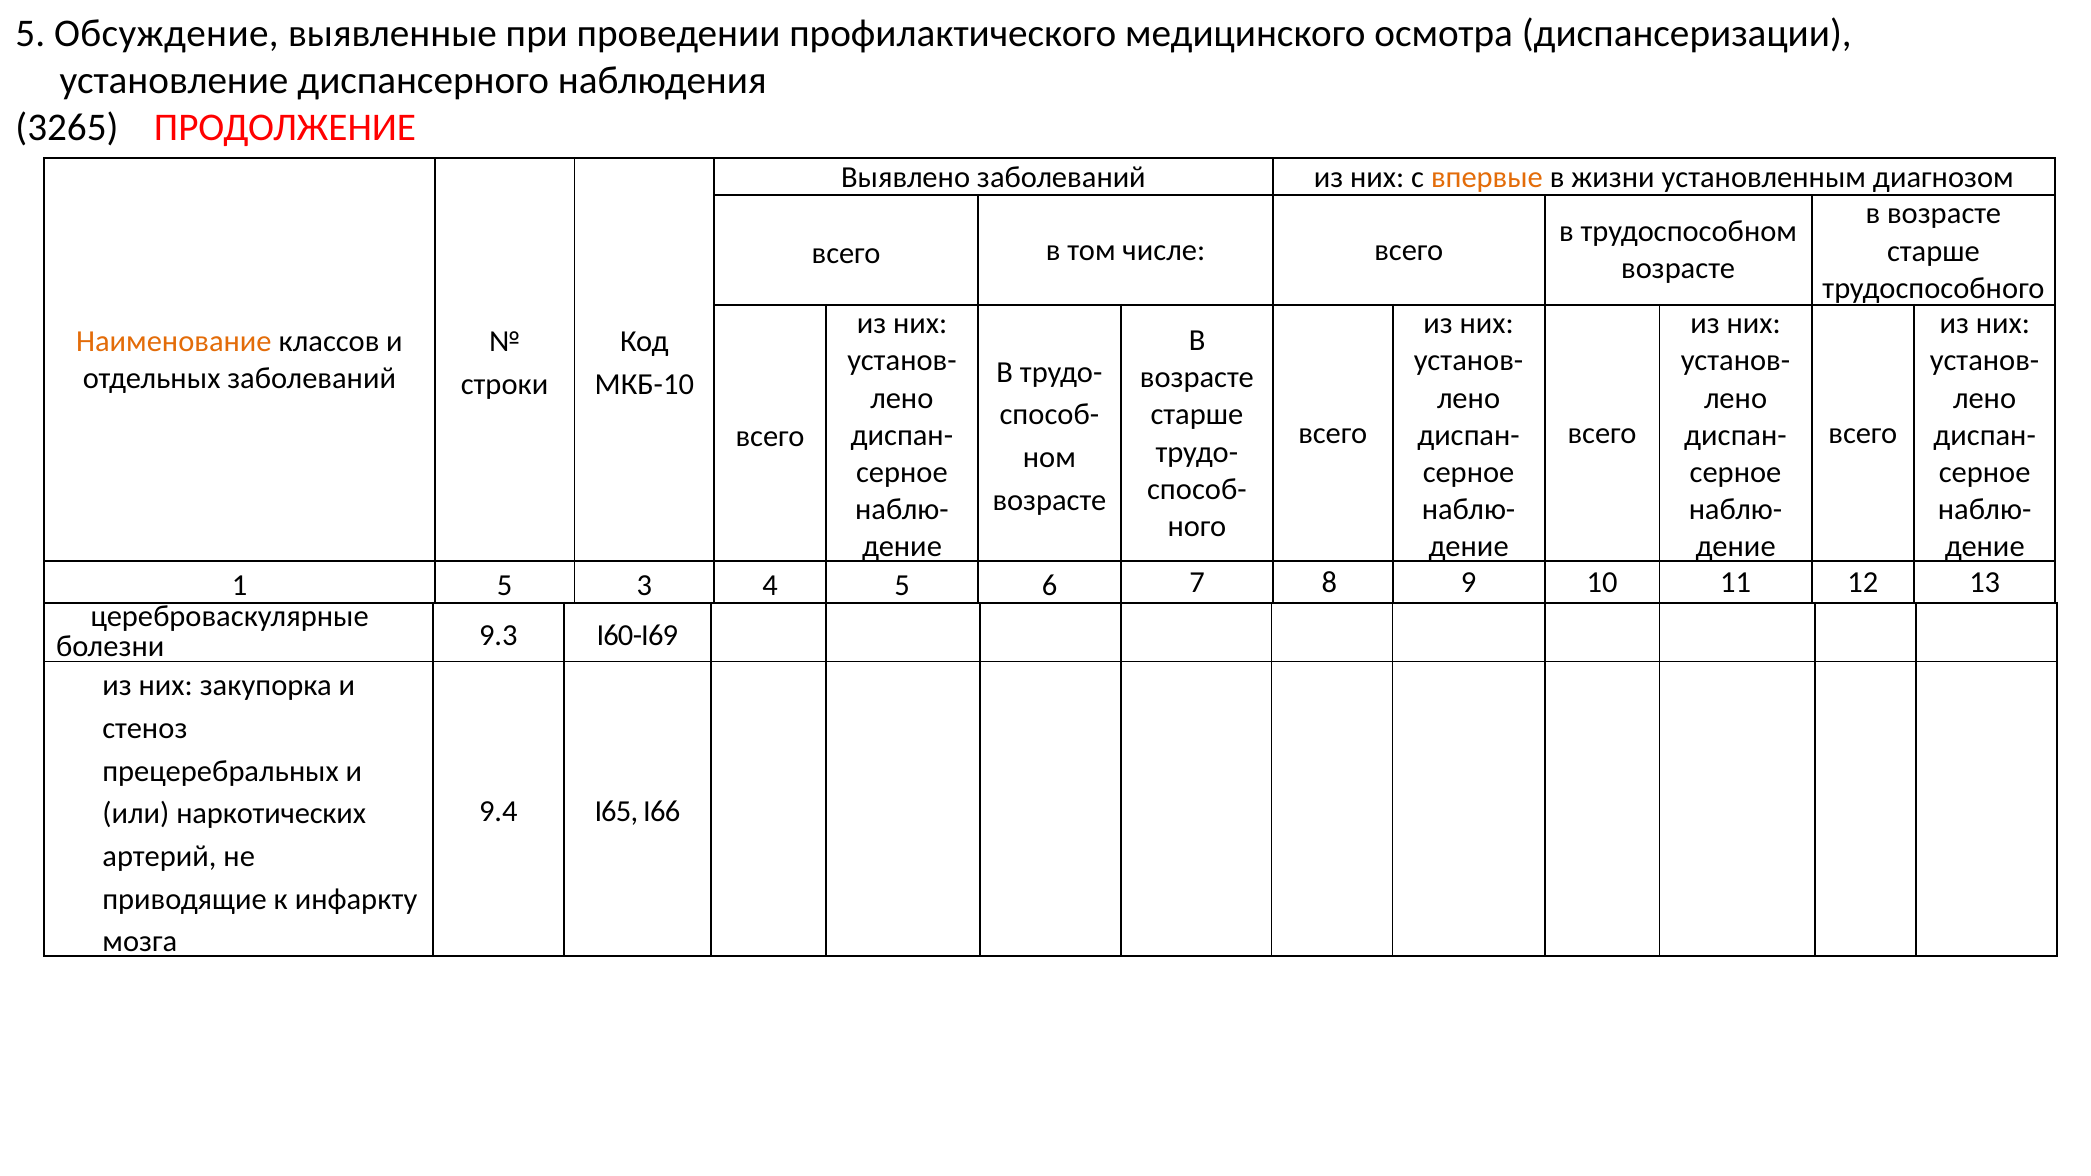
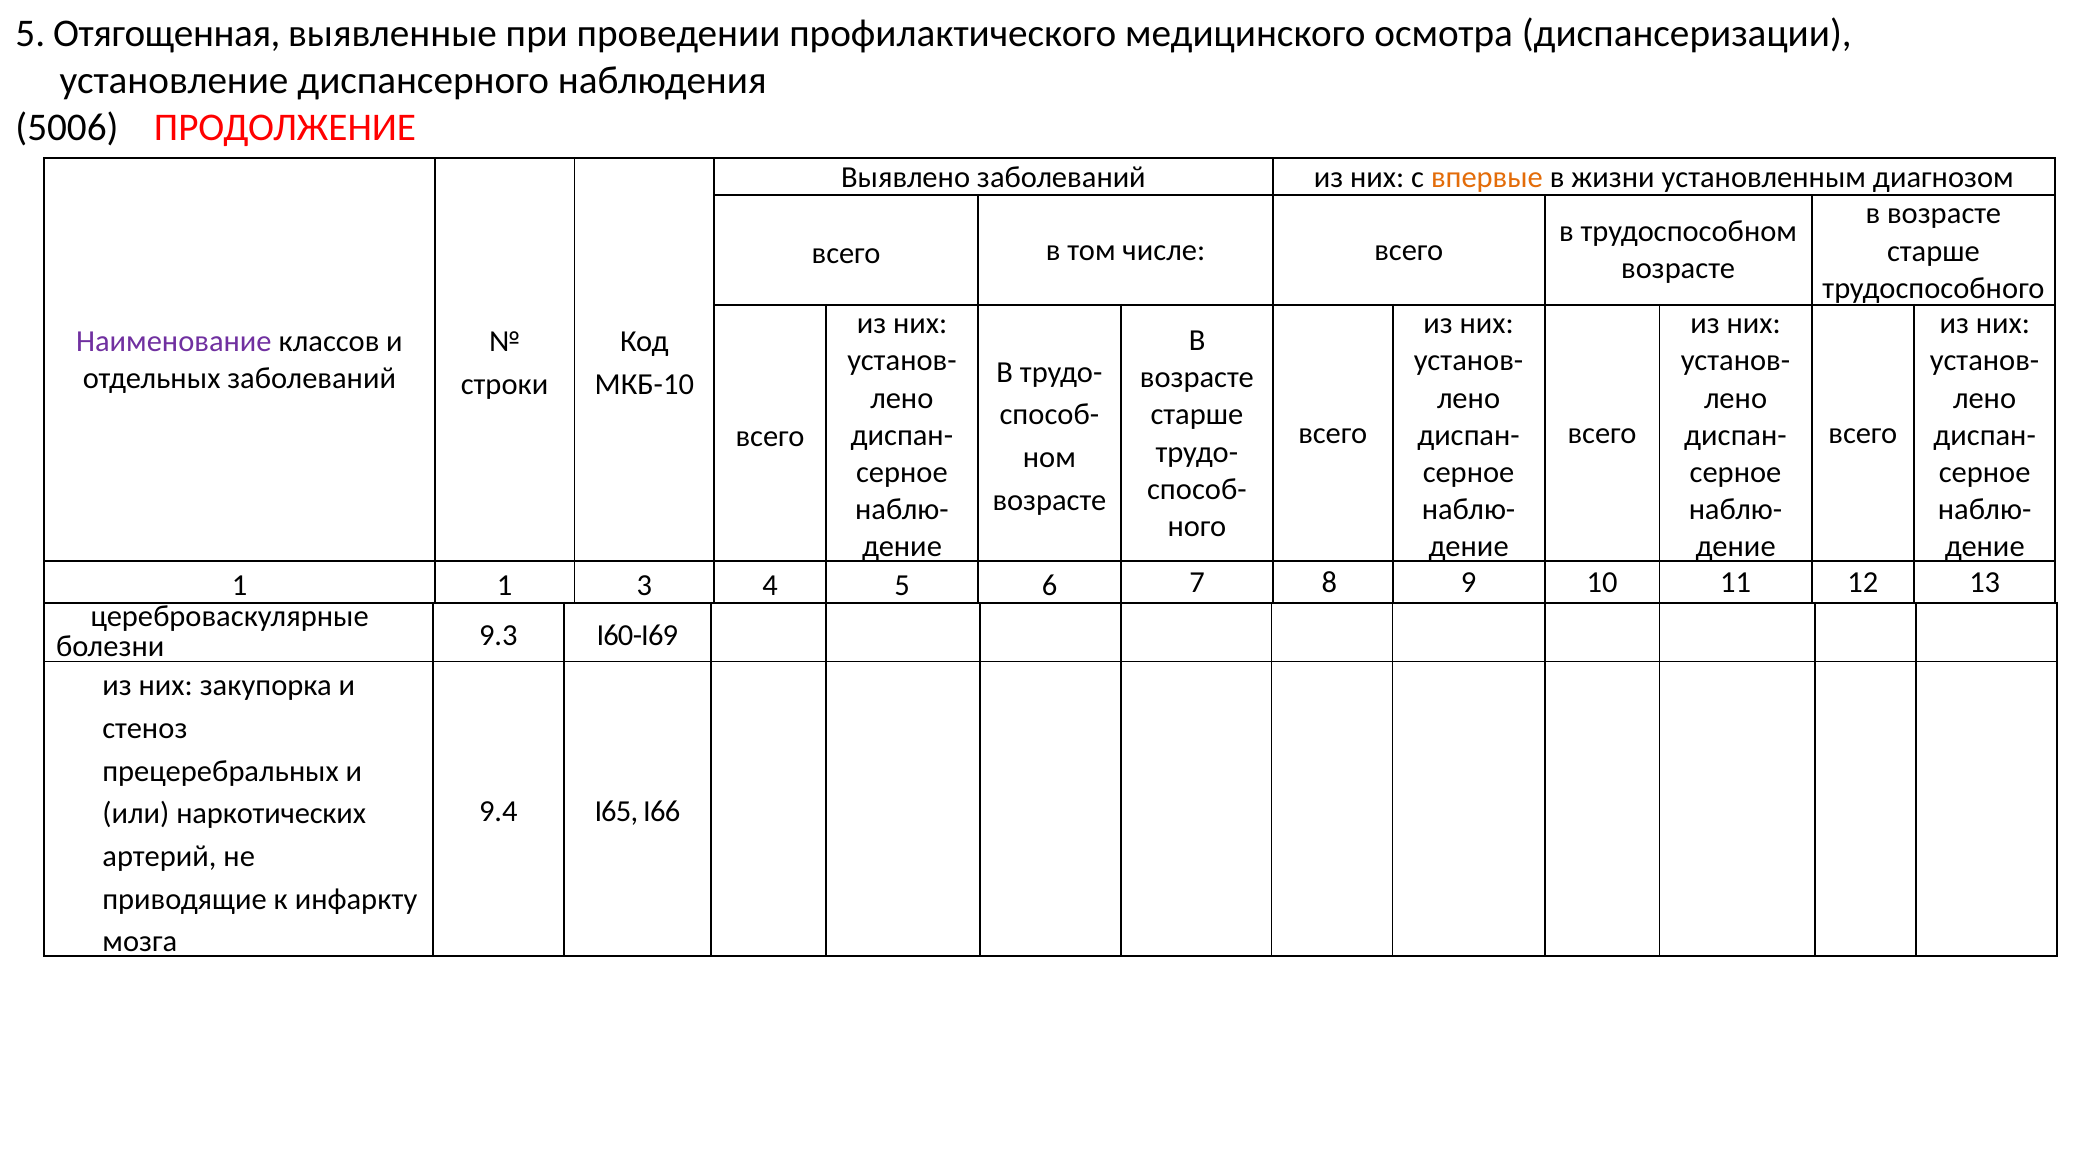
Обсуждение: Обсуждение -> Отягощенная (167, 34)
3265: 3265 -> 5006 (67, 128)
Наименование colour: orange -> purple (174, 342)
1 5: 5 -> 1 (505, 586)
